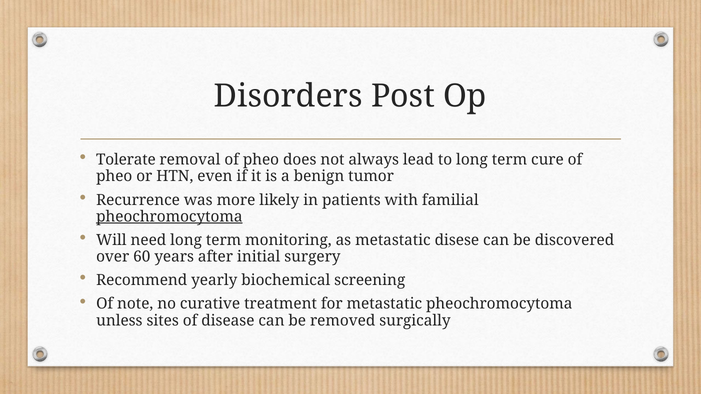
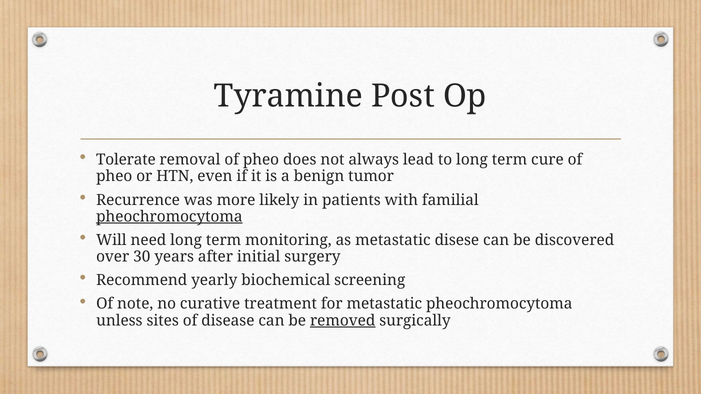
Disorders: Disorders -> Tyramine (288, 96)
60: 60 -> 30 (142, 257)
removed underline: none -> present (343, 321)
